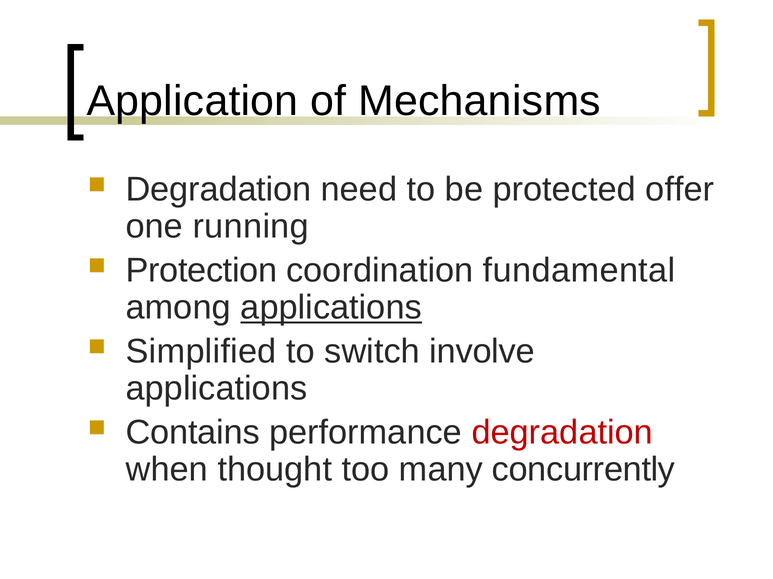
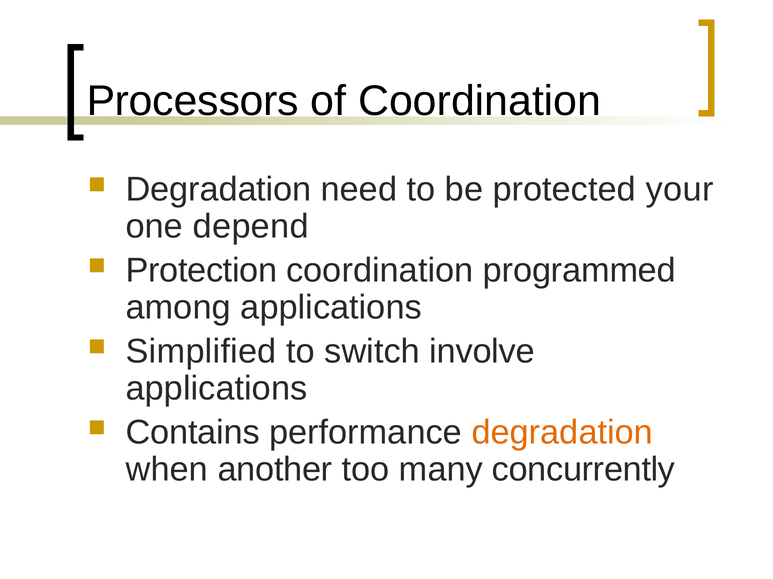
Application: Application -> Processors (193, 101)
of Mechanisms: Mechanisms -> Coordination (480, 101)
offer: offer -> your (680, 190)
running: running -> depend (251, 227)
fundamental: fundamental -> programmed (579, 271)
applications underline: present -> none (331, 308)
degradation colour: red -> orange (562, 433)
thought: thought -> another (275, 470)
